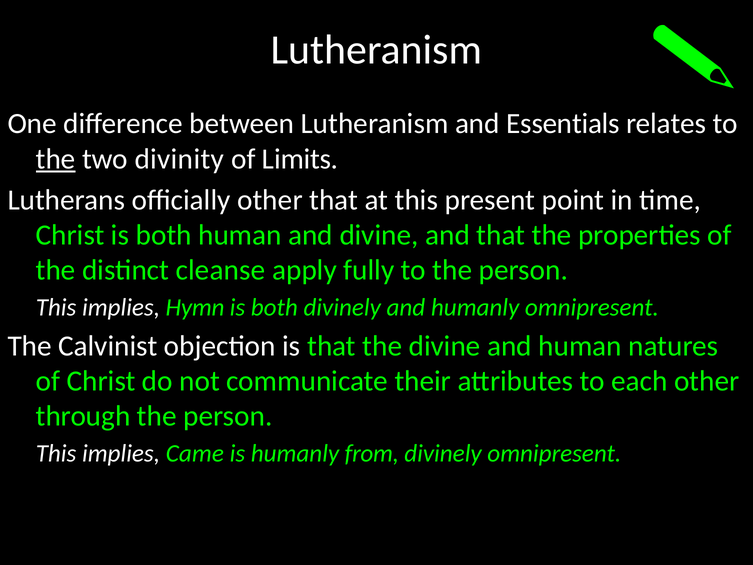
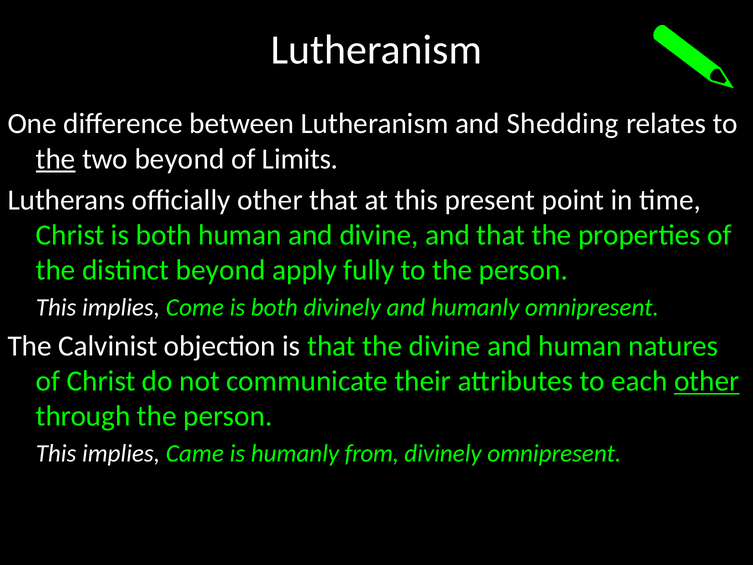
Essentials: Essentials -> Shedding (563, 124)
two divinity: divinity -> beyond (179, 159)
distinct cleanse: cleanse -> beyond (221, 270)
Hymn: Hymn -> Come (195, 307)
other underline: none -> present (707, 381)
